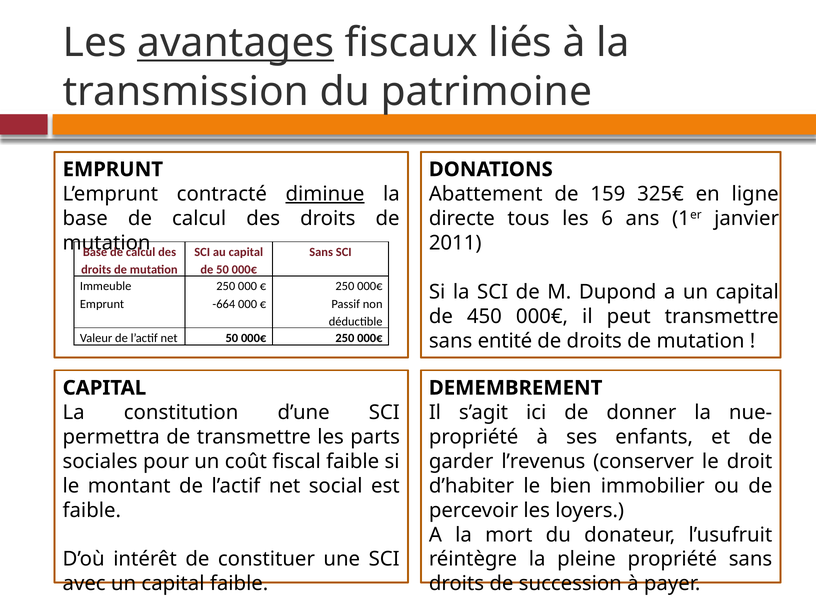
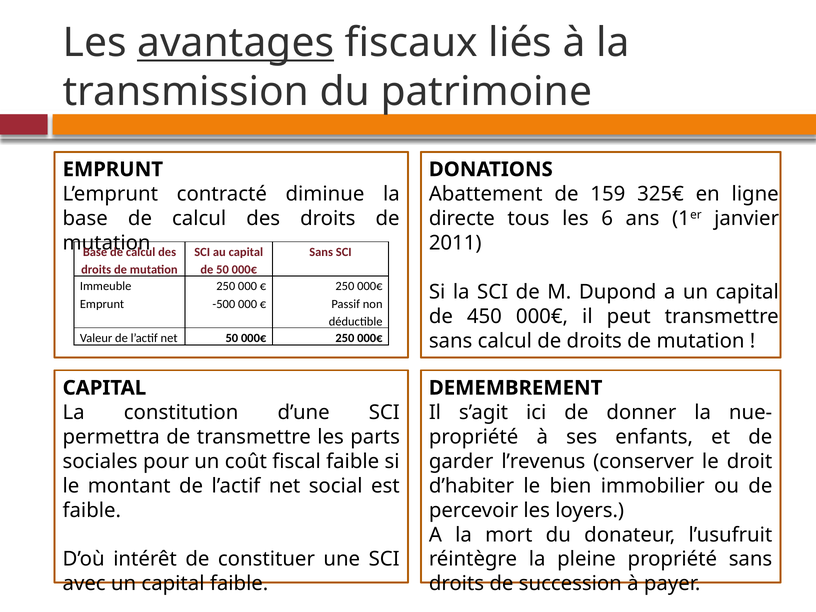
diminue underline: present -> none (325, 194)
-664: -664 -> -500 (224, 304)
sans entité: entité -> calcul (505, 341)
